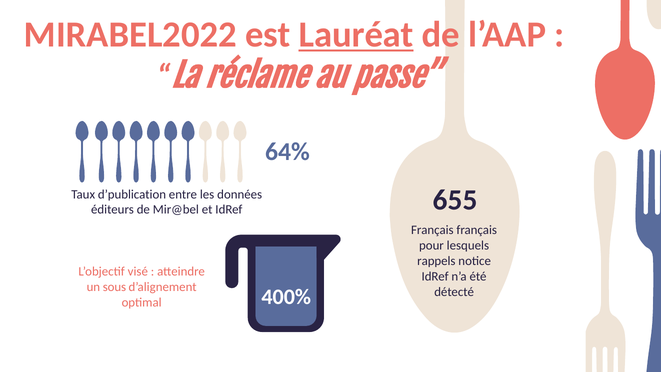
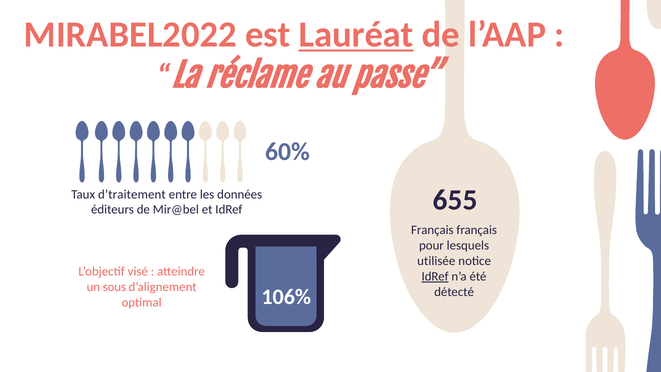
64%: 64% -> 60% (288, 152)
d’publication: d’publication -> d’traitement (132, 194)
rappels: rappels -> utilisée (436, 261)
IdRef underline: none -> present (435, 276)
400%: 400% -> 106% (286, 297)
